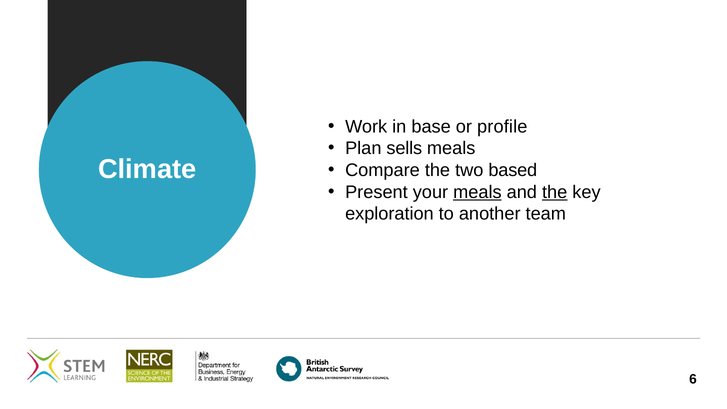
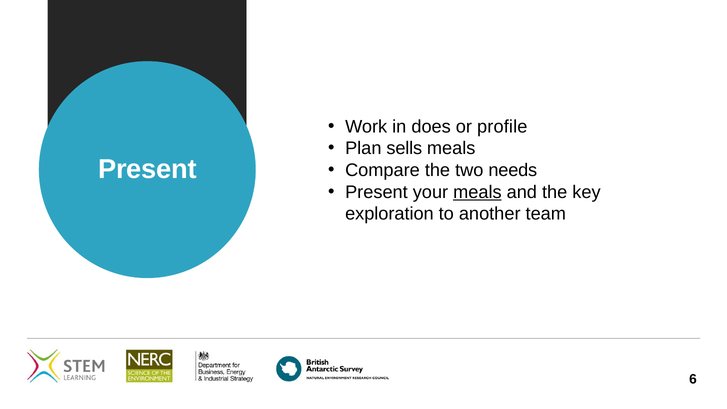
base: base -> does (431, 127)
Climate: Climate -> Present (147, 169)
based: based -> needs (513, 170)
the underline: present -> none (555, 192)
